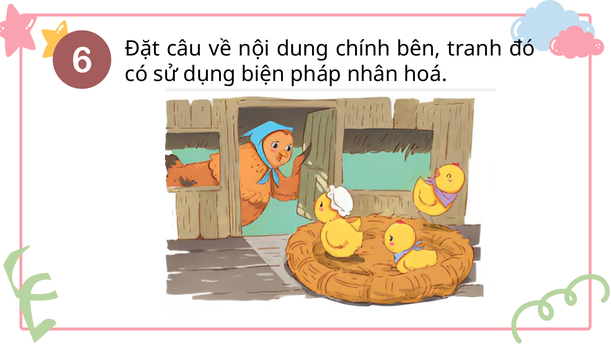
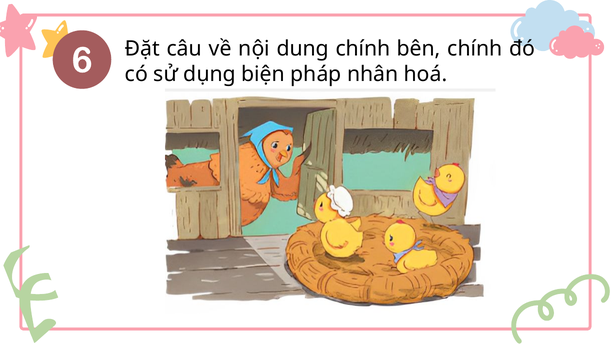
bên tranh: tranh -> chính (475, 49)
